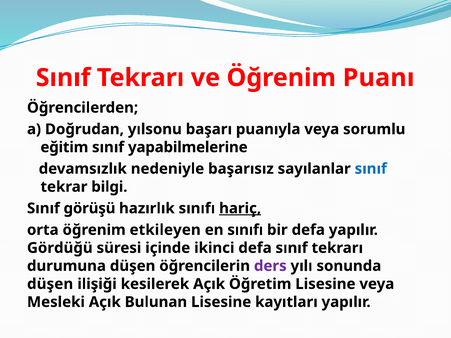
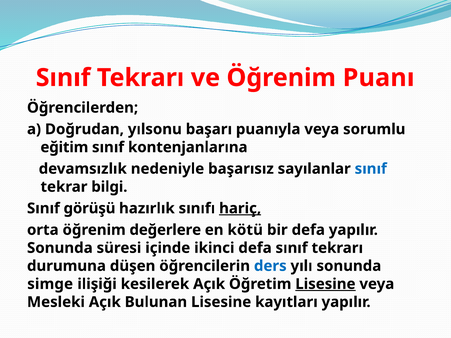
yapabilmelerine: yapabilmelerine -> kontenjanlarına (188, 147)
etkileyen: etkileyen -> değerlere (165, 230)
en sınıfı: sınıfı -> kötü (245, 230)
Gördüğü: Gördüğü -> Sonunda (60, 248)
ders colour: purple -> blue (270, 266)
düşen: düşen -> simge (50, 284)
Lisesine underline: none -> present (325, 284)
